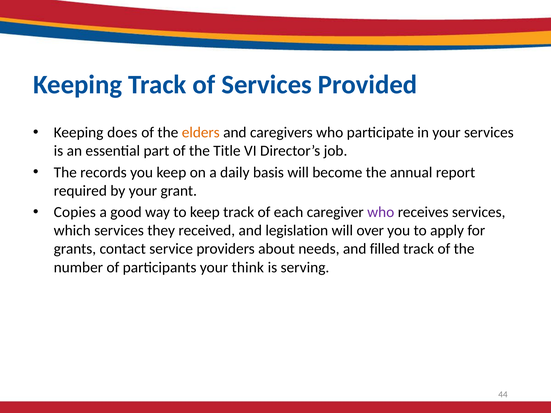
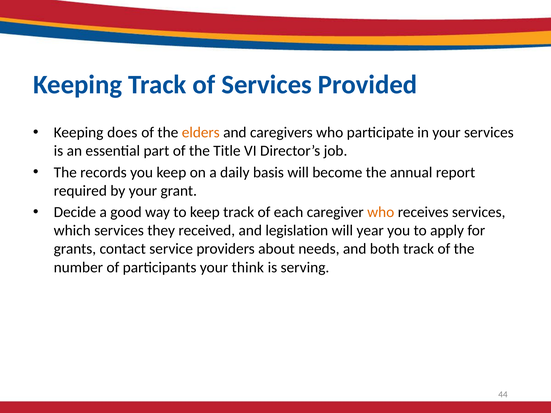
Copies: Copies -> Decide (75, 212)
who colour: purple -> orange (381, 212)
over: over -> year (370, 231)
filled: filled -> both (385, 249)
